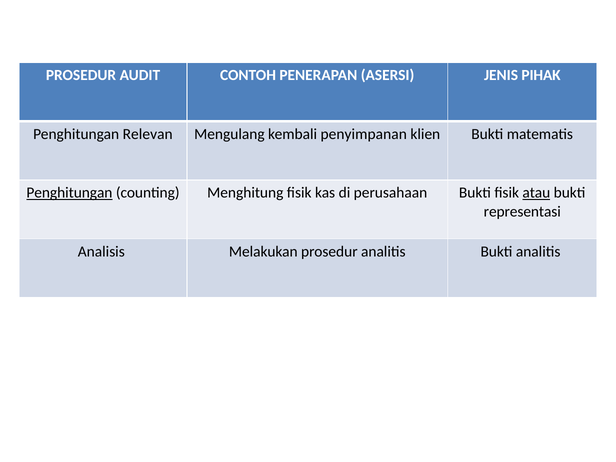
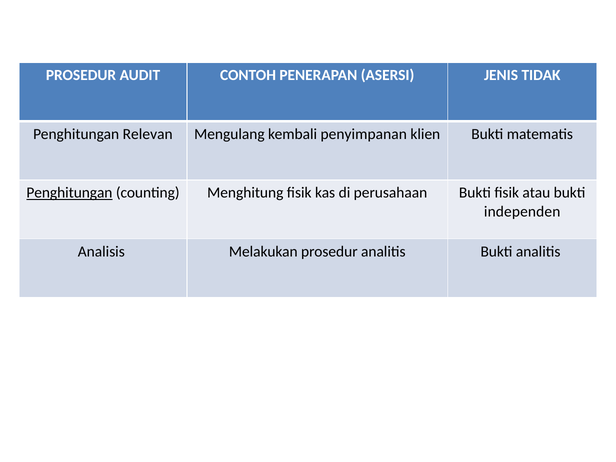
PIHAK: PIHAK -> TIDAK (541, 75)
atau underline: present -> none (536, 193)
representasi: representasi -> independen (522, 212)
